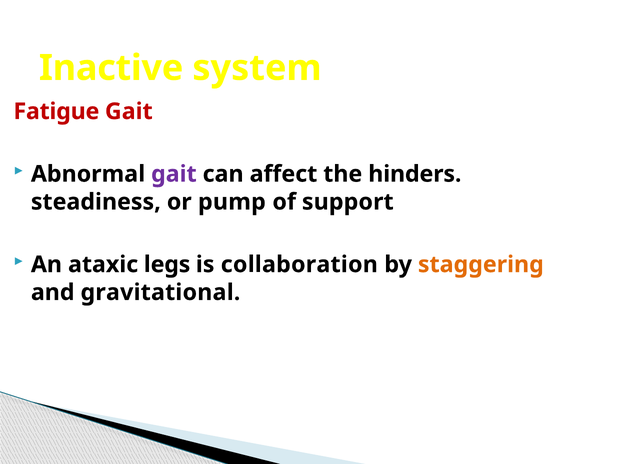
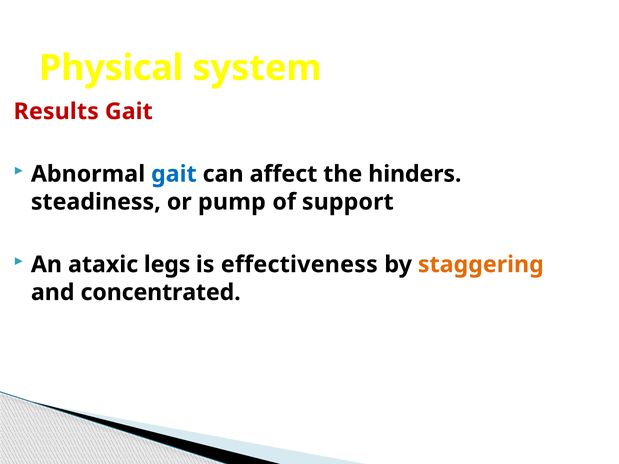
Inactive: Inactive -> Physical (111, 68)
Fatigue: Fatigue -> Results (56, 112)
gait colour: purple -> blue (174, 174)
collaboration: collaboration -> effectiveness (299, 265)
gravitational: gravitational -> concentrated (161, 293)
